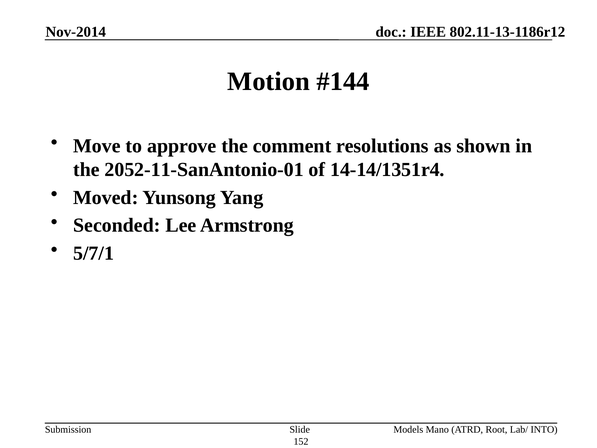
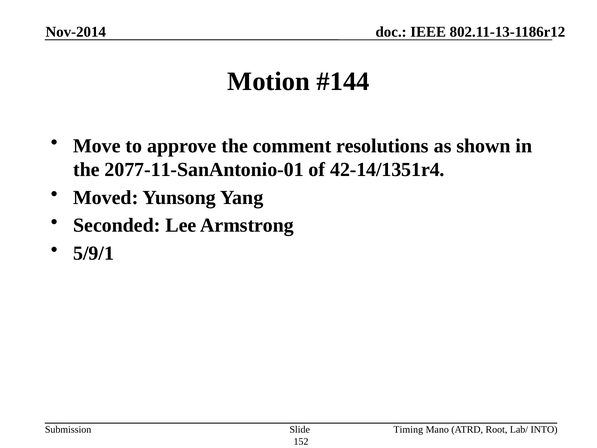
2052-11-SanAntonio-01: 2052-11-SanAntonio-01 -> 2077-11-SanAntonio-01 (204, 170)
14-14/1351r4: 14-14/1351r4 -> 42-14/1351r4 (387, 170)
5/7/1: 5/7/1 -> 5/9/1 (94, 253)
Models: Models -> Timing (408, 429)
